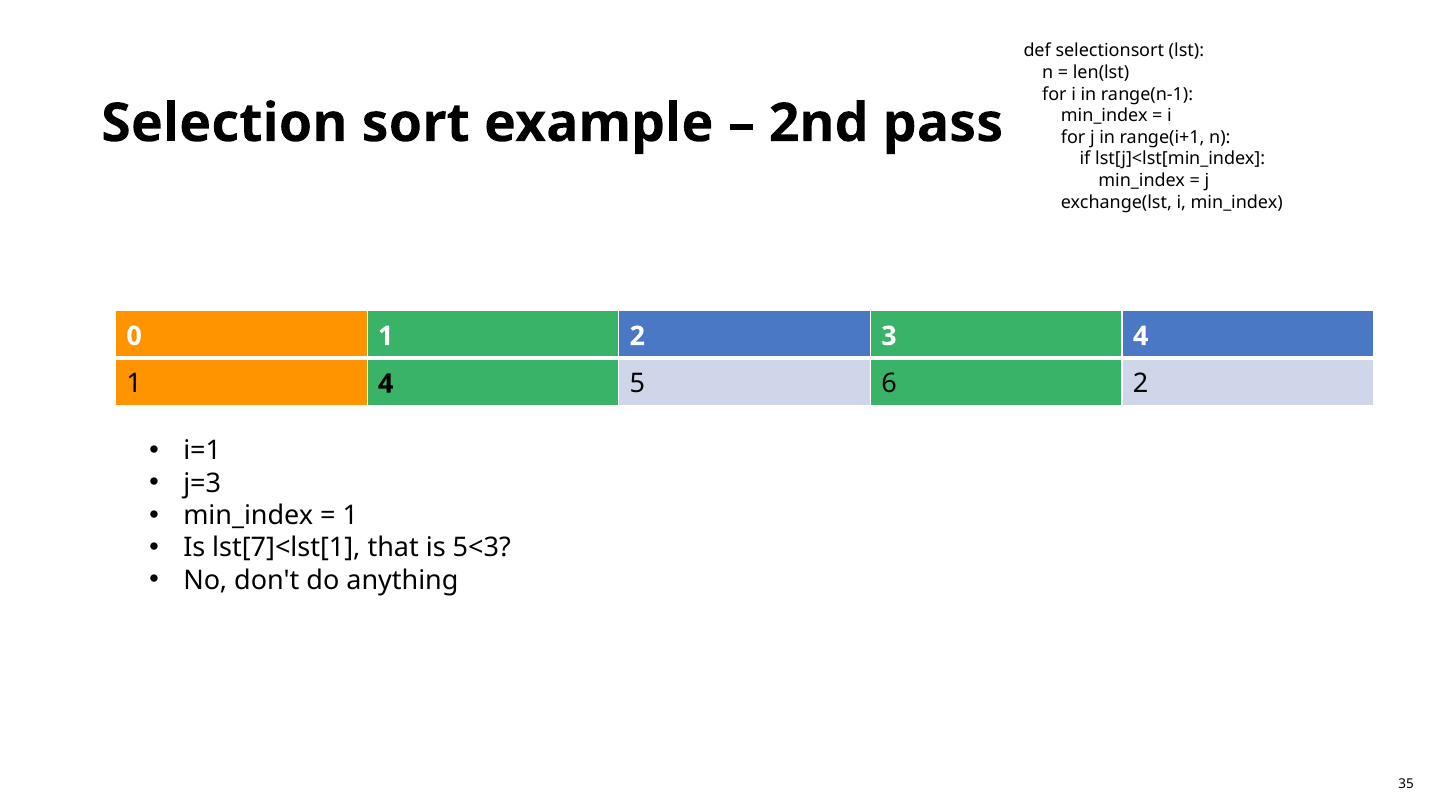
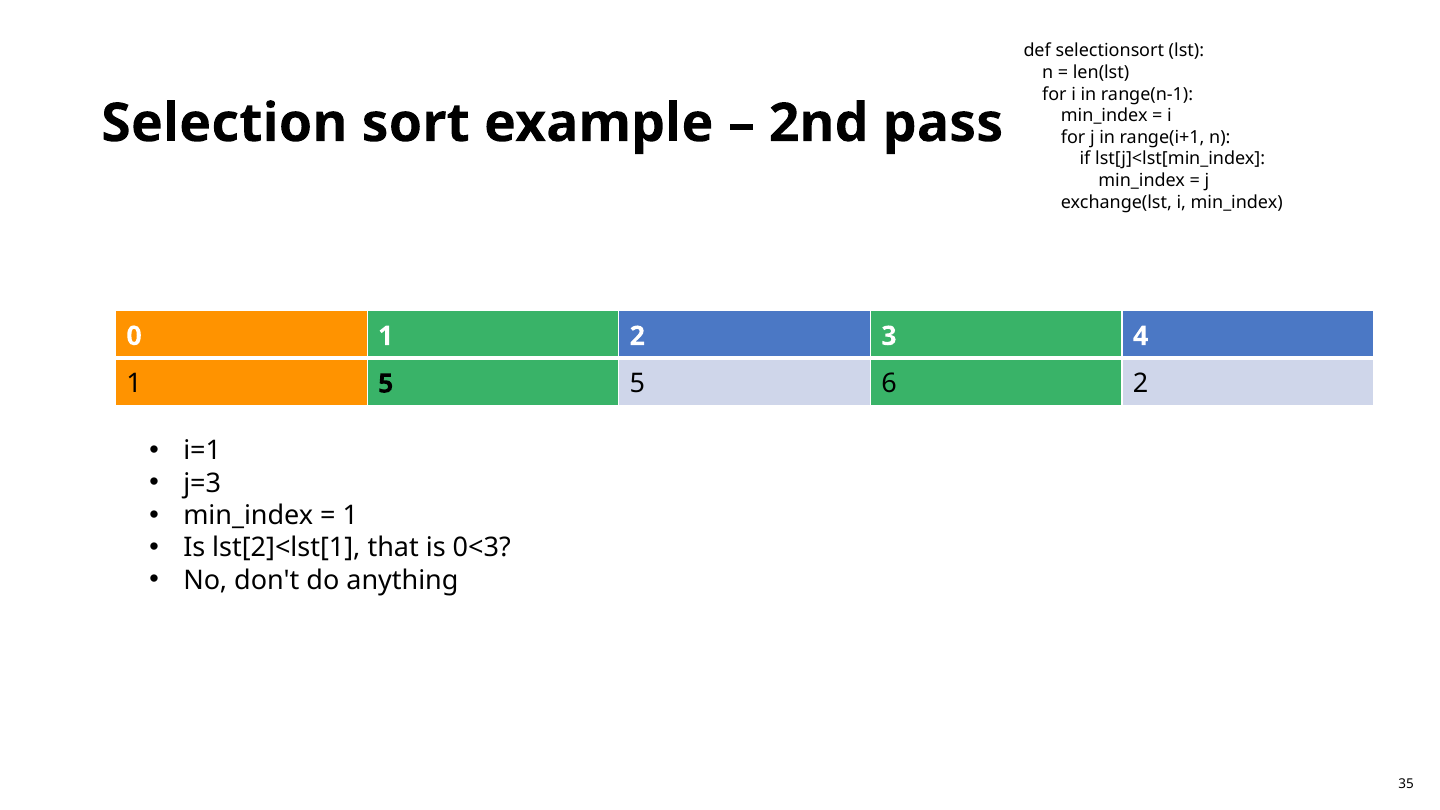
1 4: 4 -> 5 (386, 384)
lst[7]<lst[1: lst[7]<lst[1 -> lst[2]<lst[1 (286, 548)
5<3: 5<3 -> 0<3 (482, 548)
